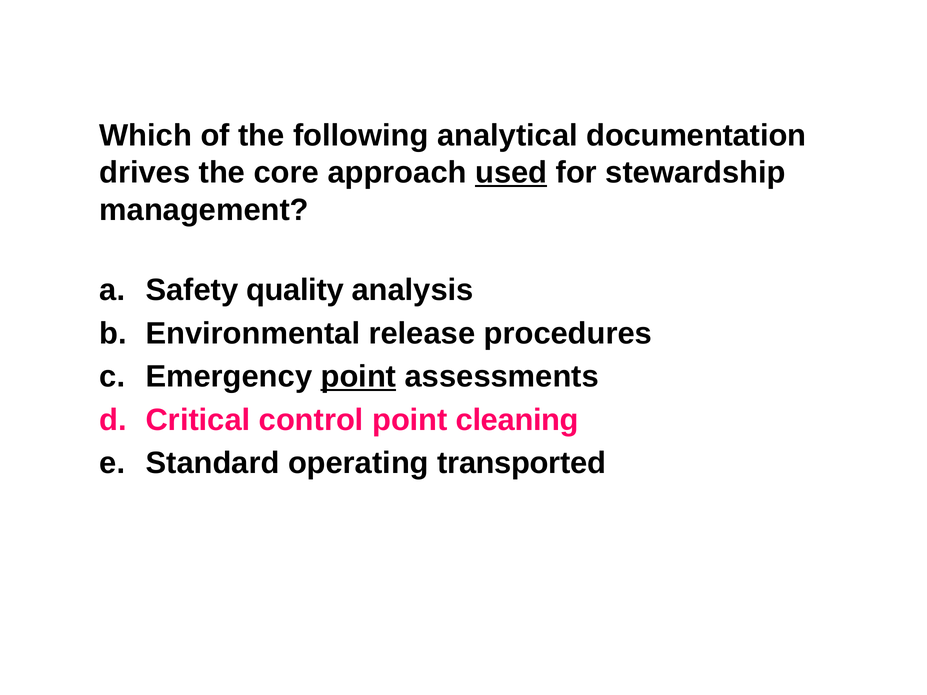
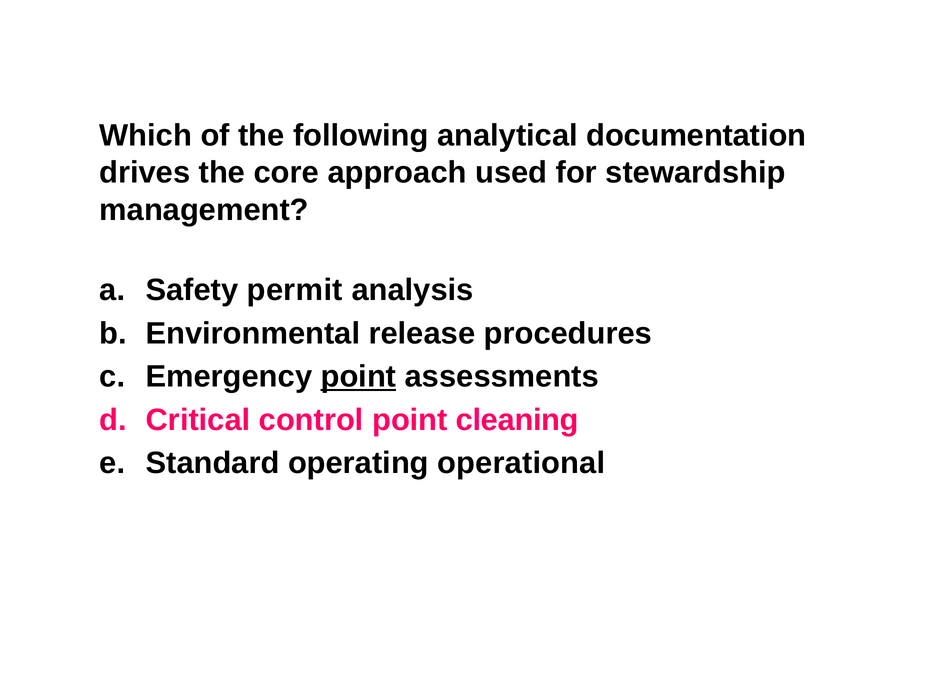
used underline: present -> none (511, 173)
quality: quality -> permit (295, 290)
transported: transported -> operational (521, 463)
